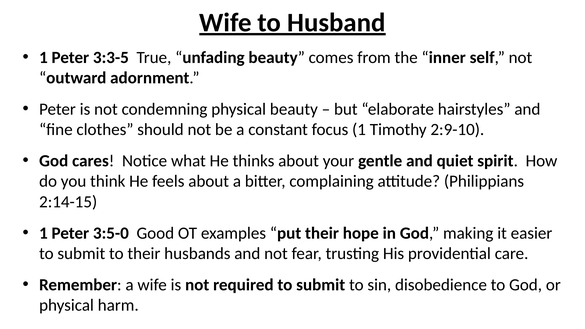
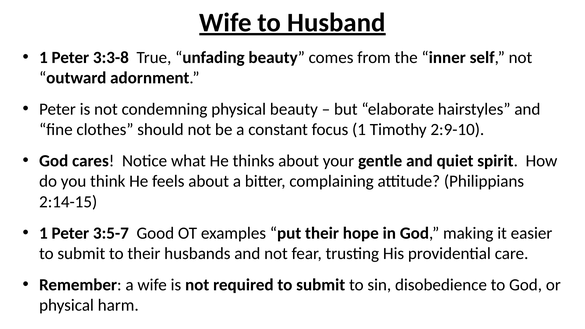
3:3-5: 3:3-5 -> 3:3-8 (111, 58)
3:5-0: 3:5-0 -> 3:5-7 (111, 233)
